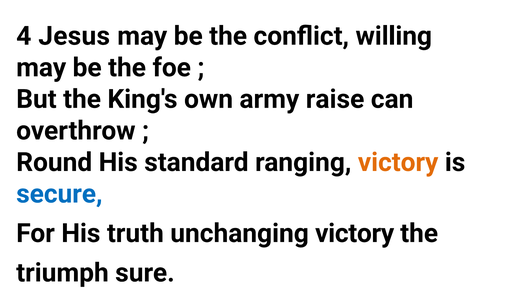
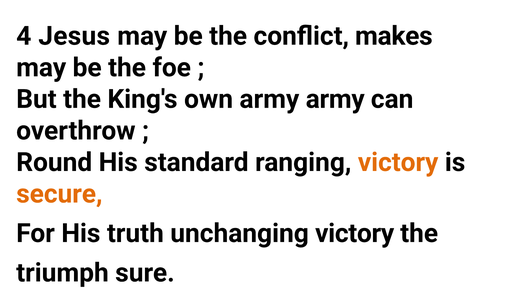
willing: willing -> makes (394, 36)
army raise: raise -> army (335, 99)
secure colour: blue -> orange (59, 194)
